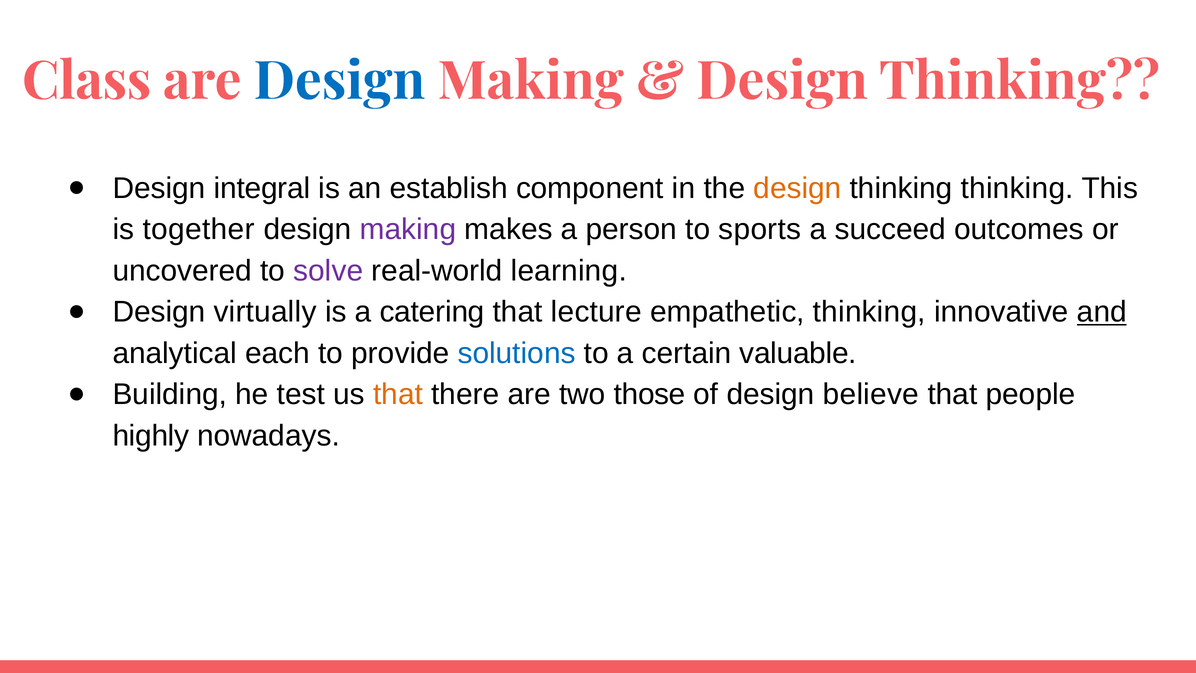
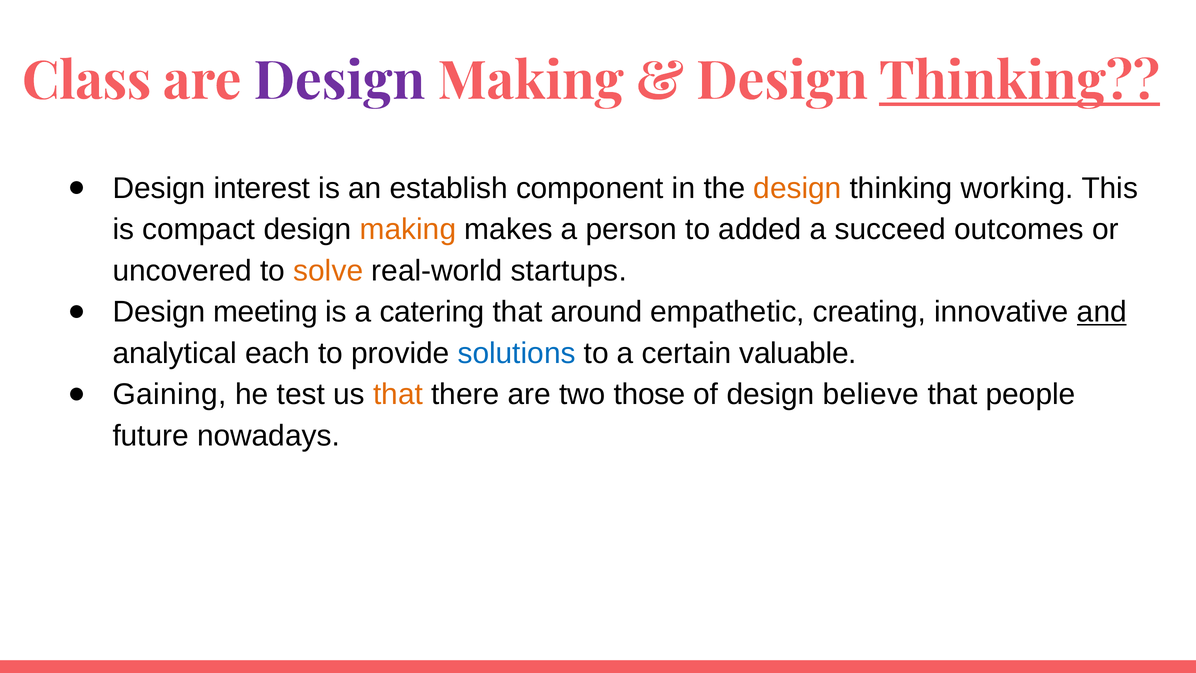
Design colour: blue -> purple (339, 81)
Thinking underline: none -> present (1019, 81)
integral: integral -> interest (262, 188)
thinking thinking: thinking -> working (1017, 188)
together: together -> compact (199, 229)
making colour: purple -> orange (408, 229)
sports: sports -> added (760, 229)
solve colour: purple -> orange (328, 271)
learning: learning -> startups (569, 271)
virtually: virtually -> meeting (265, 312)
lecture: lecture -> around (597, 312)
empathetic thinking: thinking -> creating (869, 312)
Building: Building -> Gaining (170, 394)
highly: highly -> future (151, 436)
